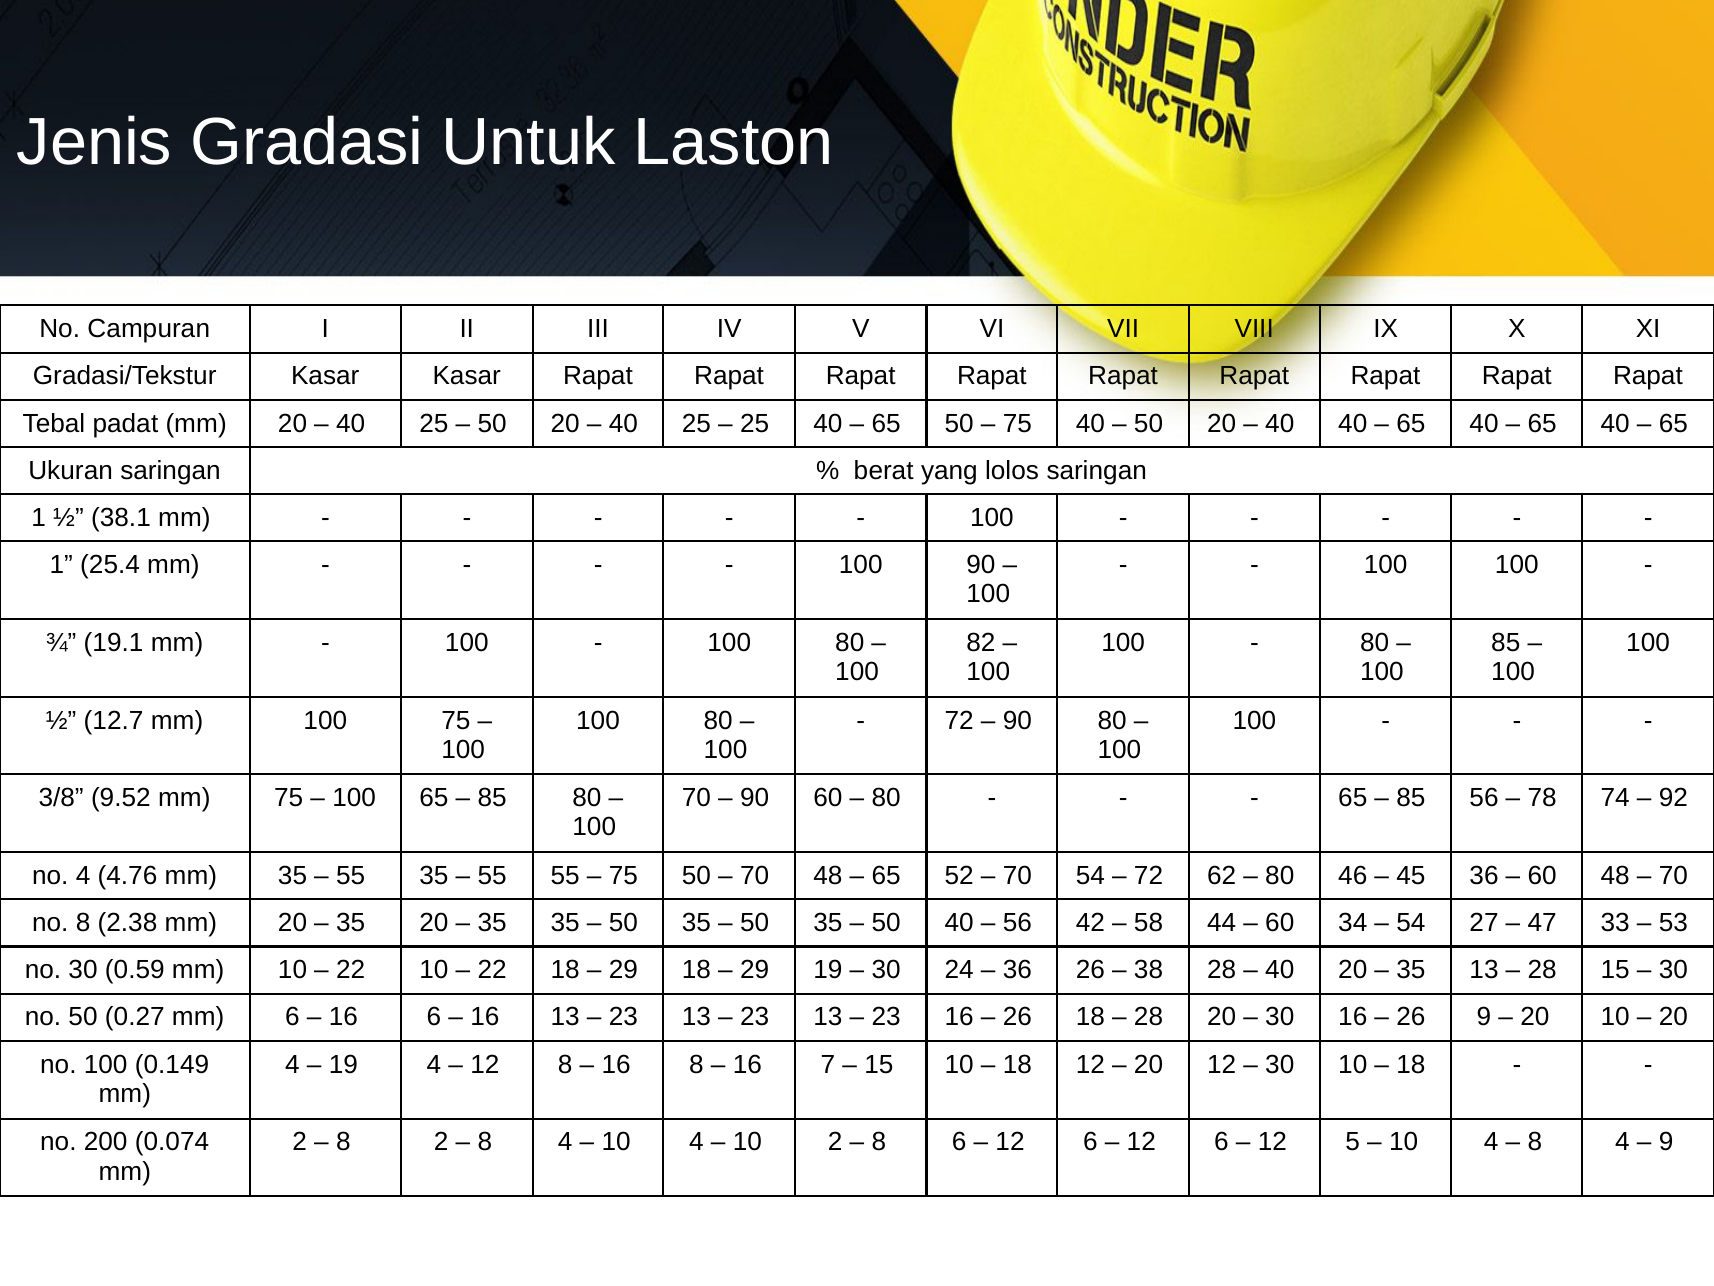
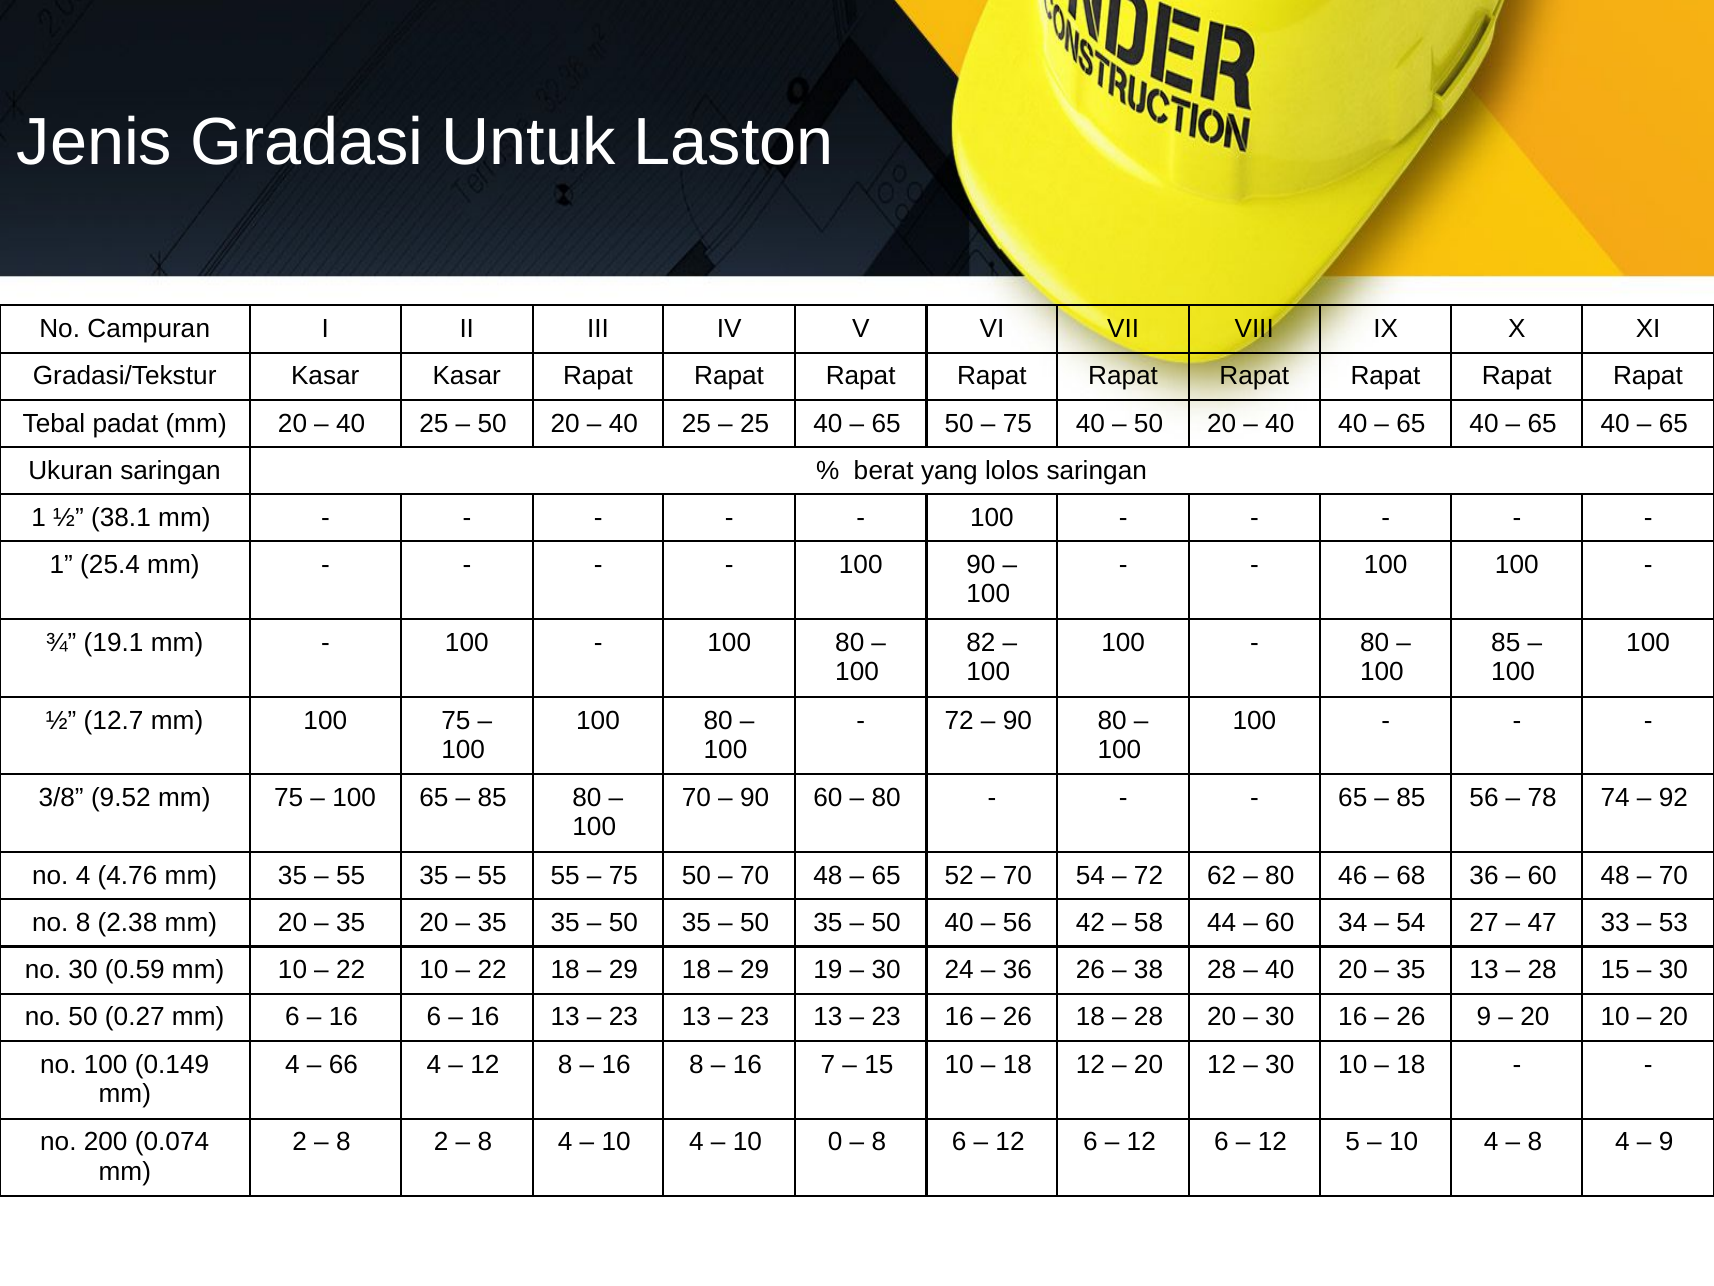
45: 45 -> 68 (1411, 875)
19: 19 -> 66 (343, 1064)
10 2: 2 -> 0 (835, 1142)
